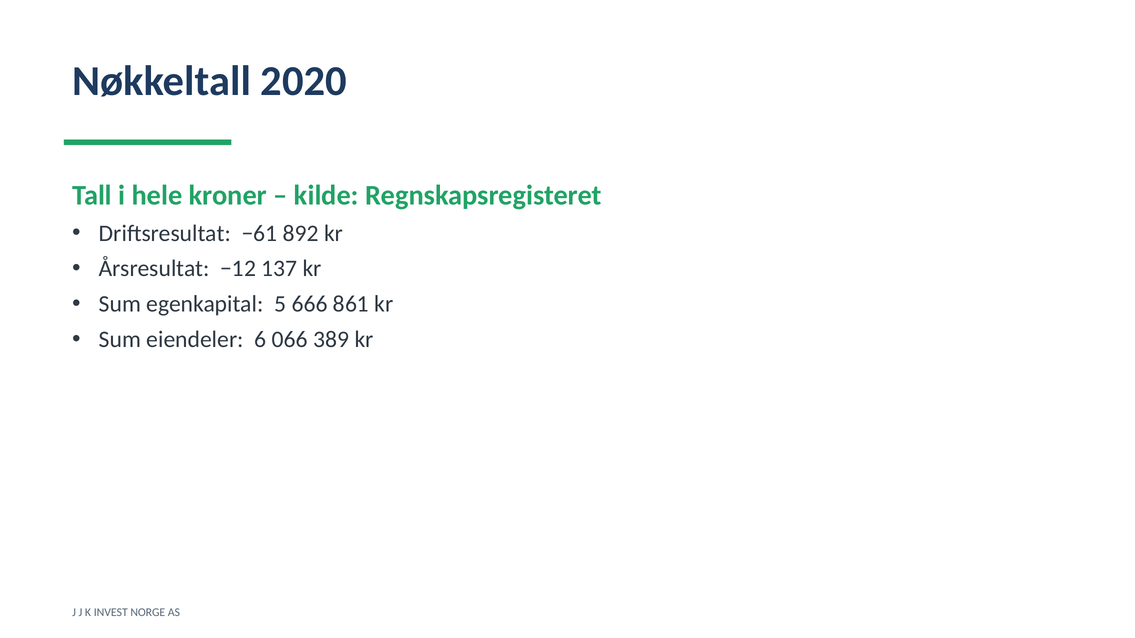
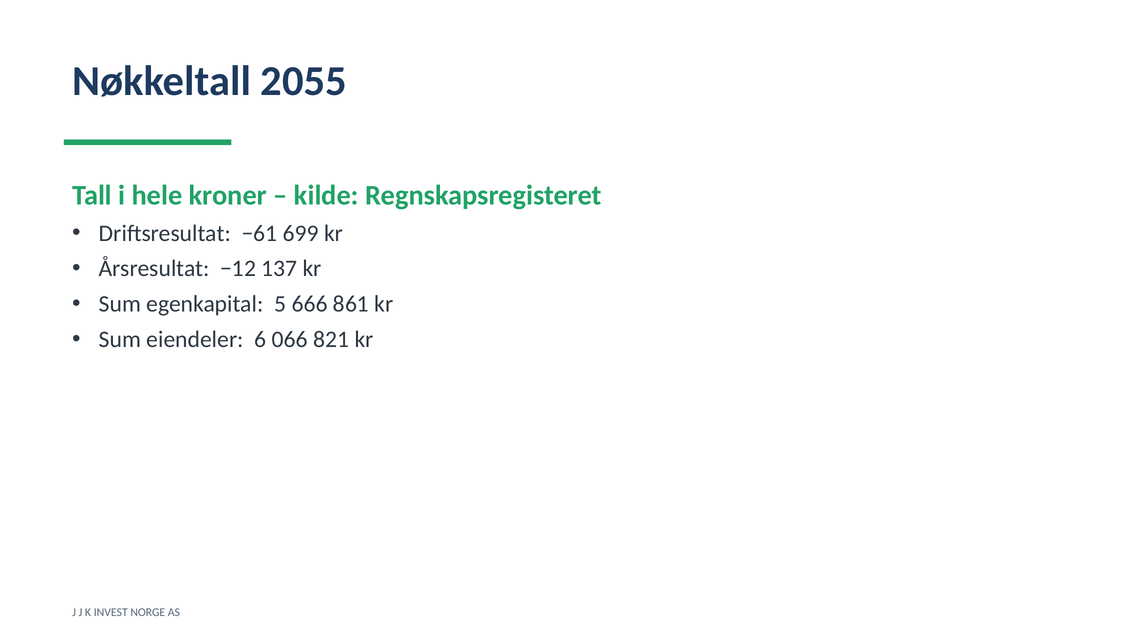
2020: 2020 -> 2055 (304, 81)
892: 892 -> 699 (301, 233)
389: 389 -> 821 (331, 340)
